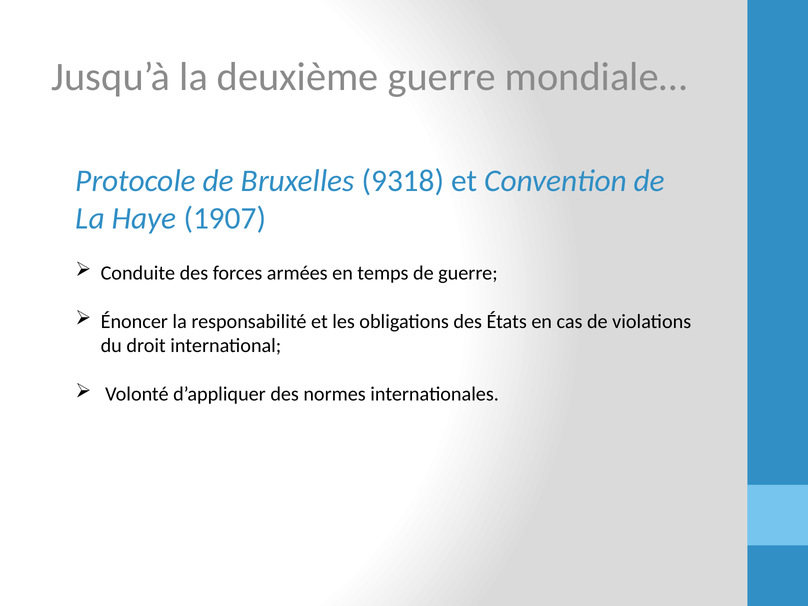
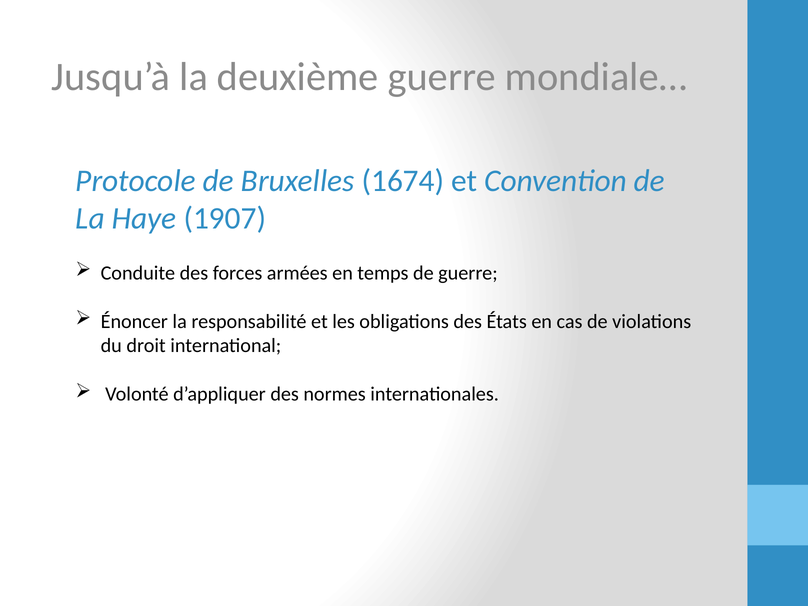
9318: 9318 -> 1674 (403, 181)
